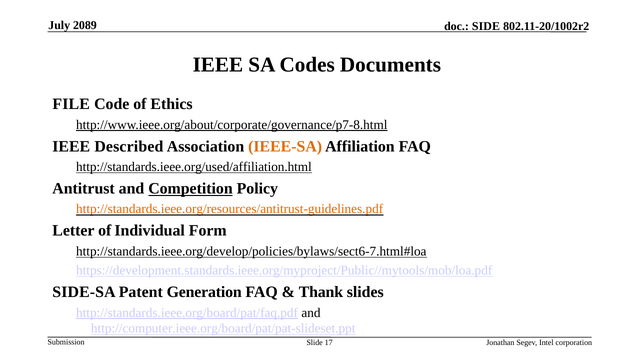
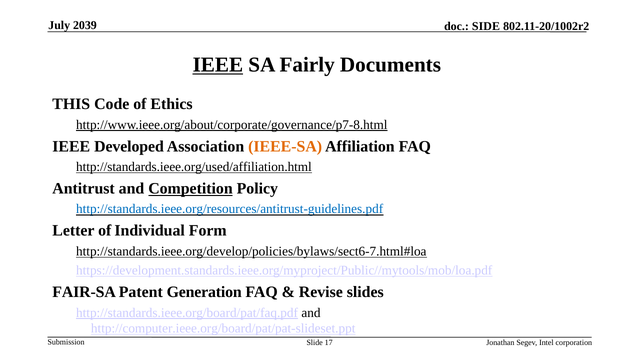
2089: 2089 -> 2039 (85, 25)
IEEE underline: none -> present (218, 65)
Codes: Codes -> Fairly (307, 65)
FILE: FILE -> THIS (71, 104)
Described: Described -> Developed (129, 146)
http://standards.ieee.org/resources/antitrust-guidelines.pdf colour: orange -> blue (230, 209)
SIDE-SA: SIDE-SA -> FAIR-SA (84, 292)
Thank: Thank -> Revise (321, 292)
